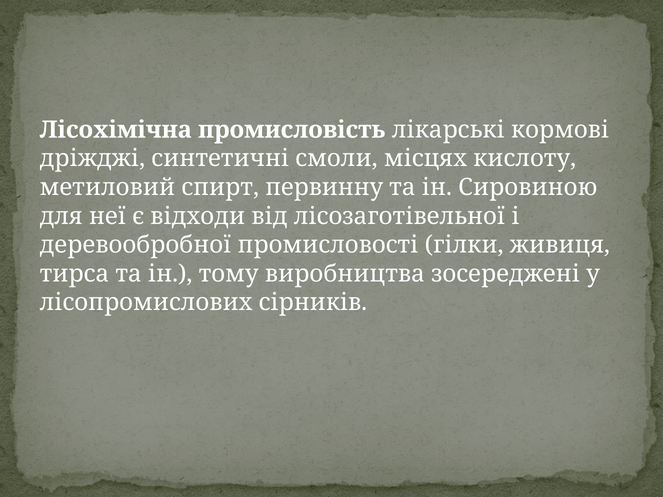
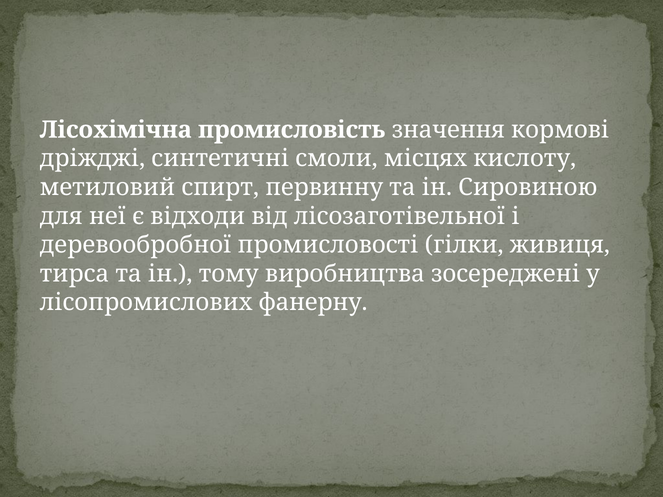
лікарські: лікарські -> значення (448, 130)
сірників: сірників -> фанерну (313, 303)
